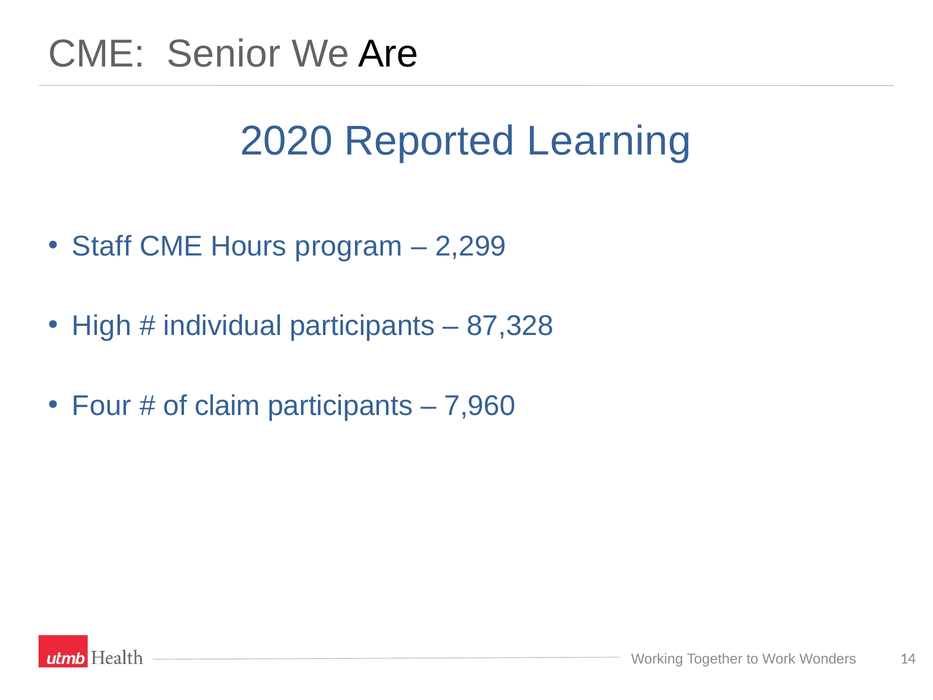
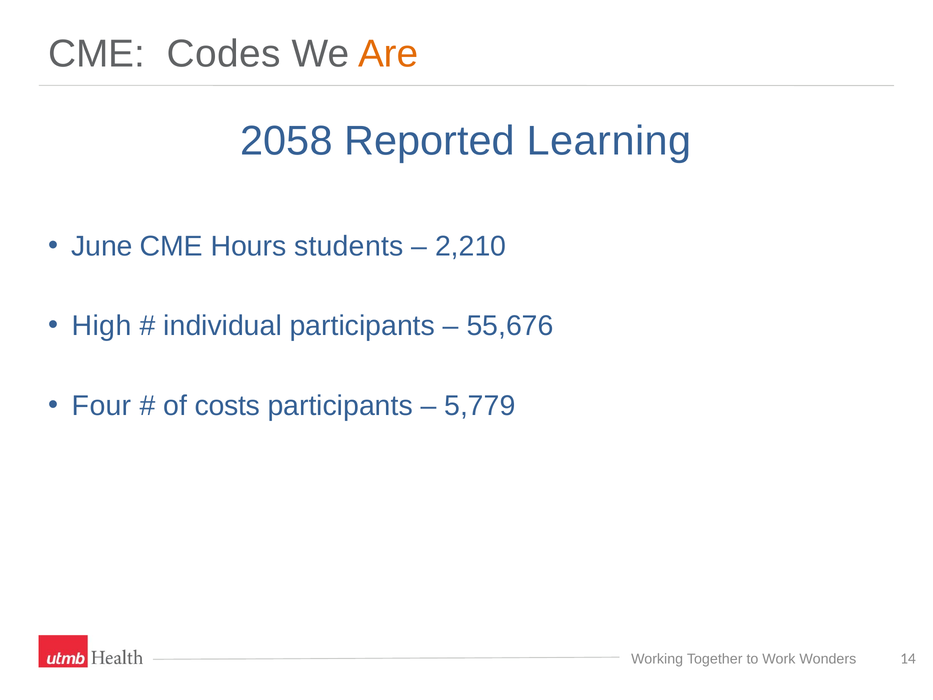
Senior: Senior -> Codes (224, 54)
Are colour: black -> orange (388, 54)
2020: 2020 -> 2058 (286, 141)
Staff: Staff -> June (102, 246)
program: program -> students (349, 246)
2,299: 2,299 -> 2,210 (471, 246)
87,328: 87,328 -> 55,676 (510, 326)
claim: claim -> costs (227, 406)
7,960: 7,960 -> 5,779 (480, 406)
